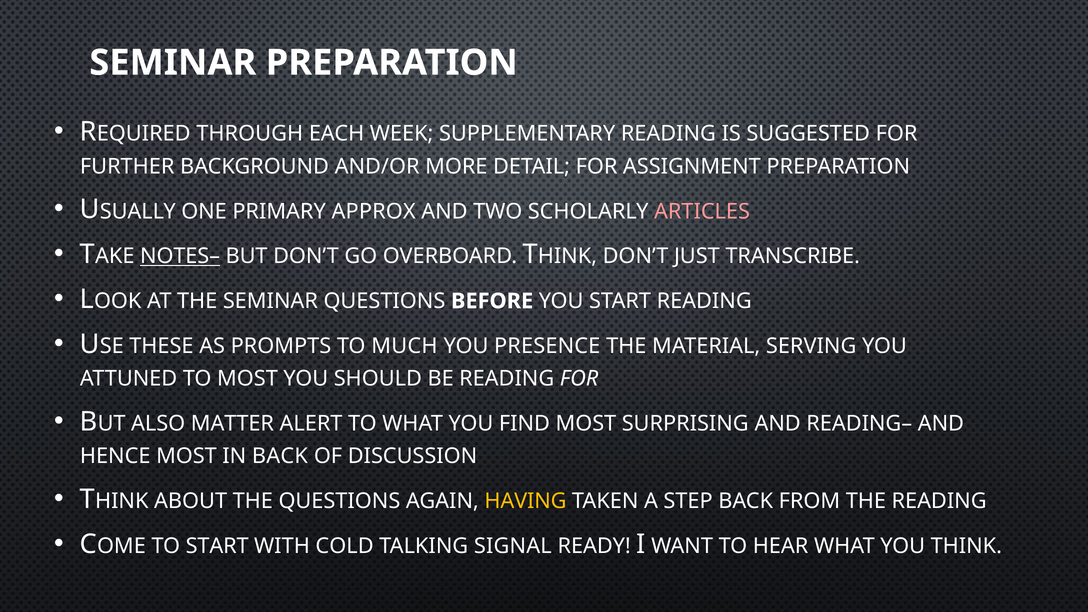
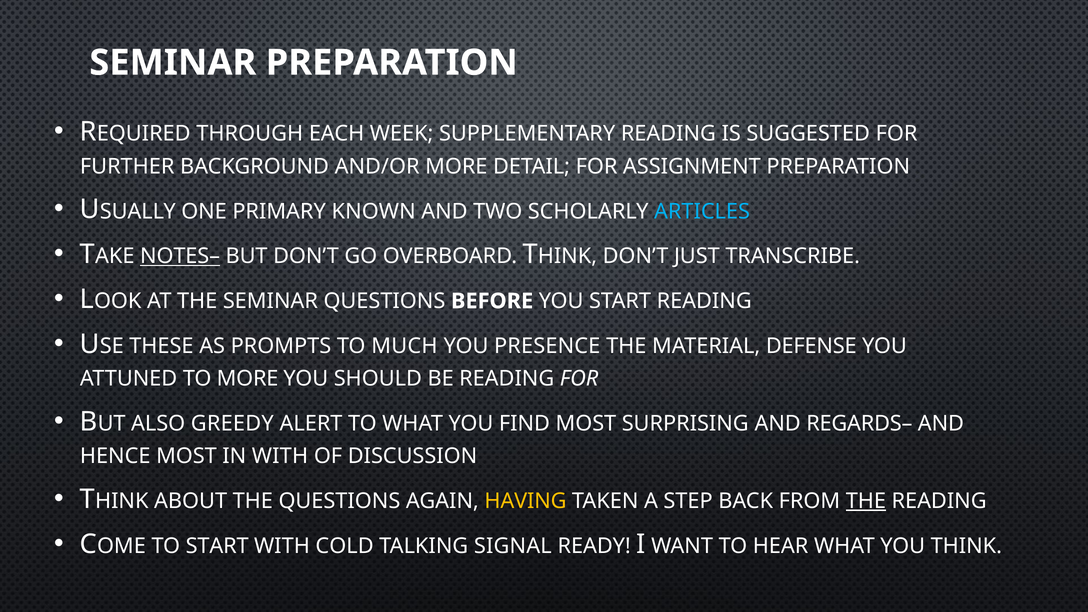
APPROX: APPROX -> KNOWN (374, 211)
ARTICLES colour: pink -> light blue (702, 211)
SERVING: SERVING -> DEFENSE (811, 346)
TO MOST: MOST -> MORE (248, 379)
MATTER: MATTER -> GREEDY (232, 423)
READING–: READING– -> REGARDS– (859, 423)
IN BACK: BACK -> WITH (280, 456)
THE underline: none -> present (866, 501)
